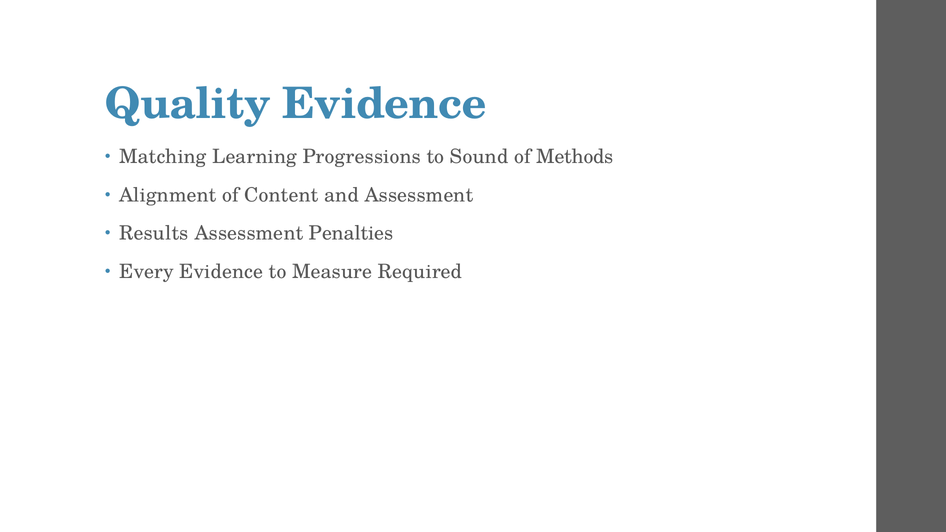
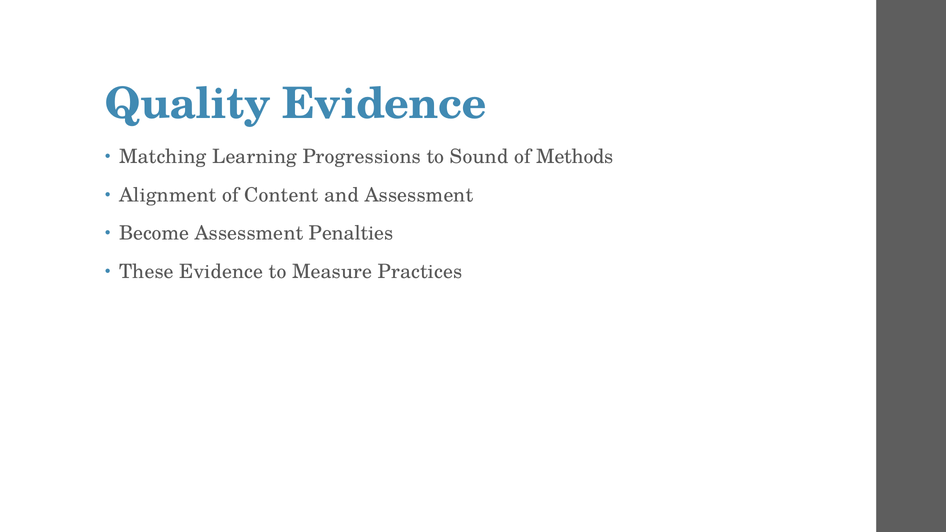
Results: Results -> Become (154, 233)
Every: Every -> These (146, 272)
Required: Required -> Practices (420, 272)
